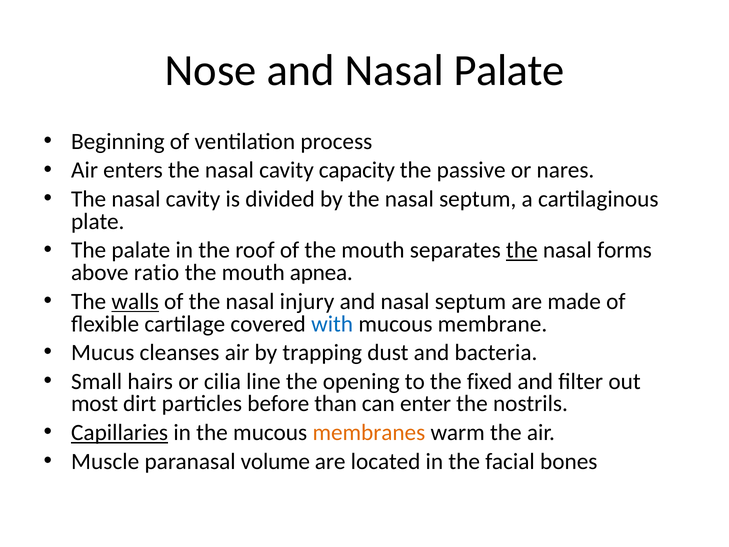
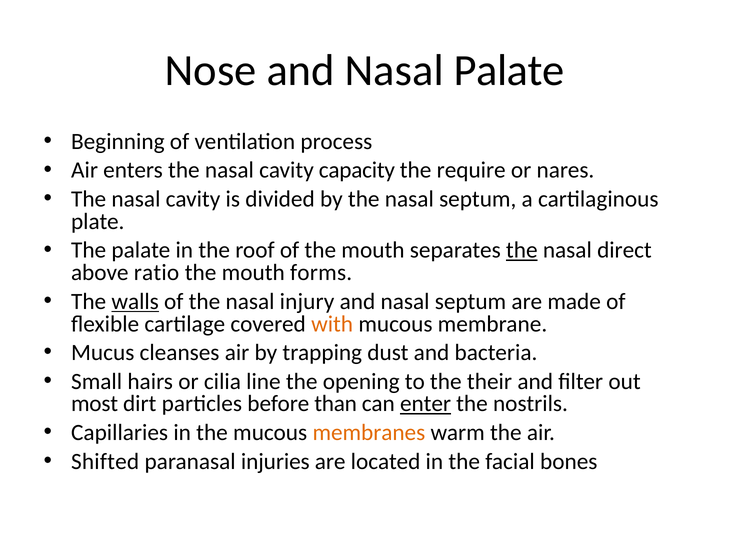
passive: passive -> require (471, 170)
forms: forms -> direct (624, 250)
apnea: apnea -> forms (321, 273)
with colour: blue -> orange (332, 324)
fixed: fixed -> their (490, 381)
enter underline: none -> present (426, 404)
Capillaries underline: present -> none (120, 432)
Muscle: Muscle -> Shifted (105, 461)
volume: volume -> injuries (275, 461)
